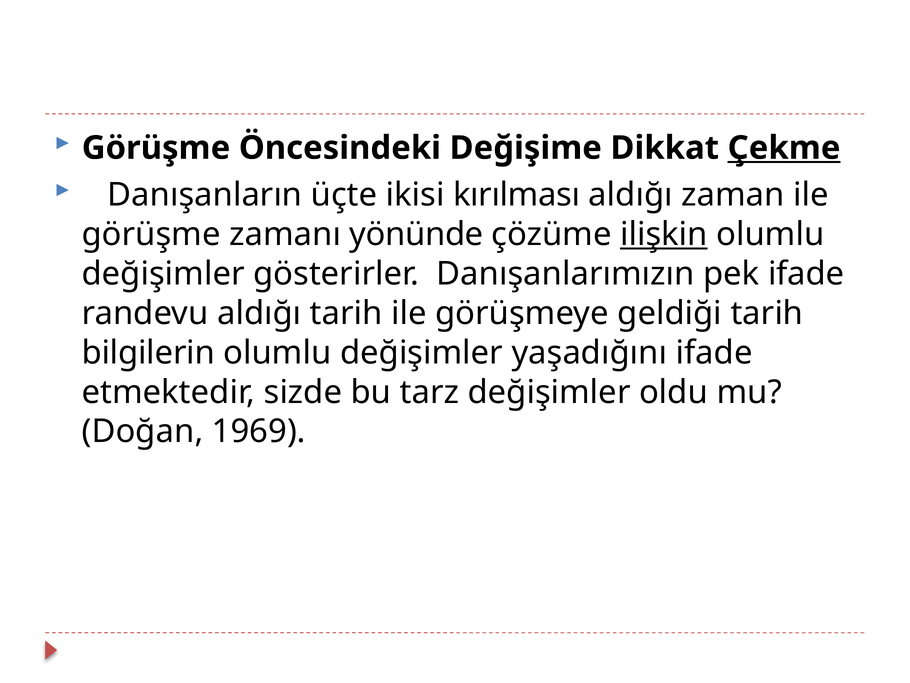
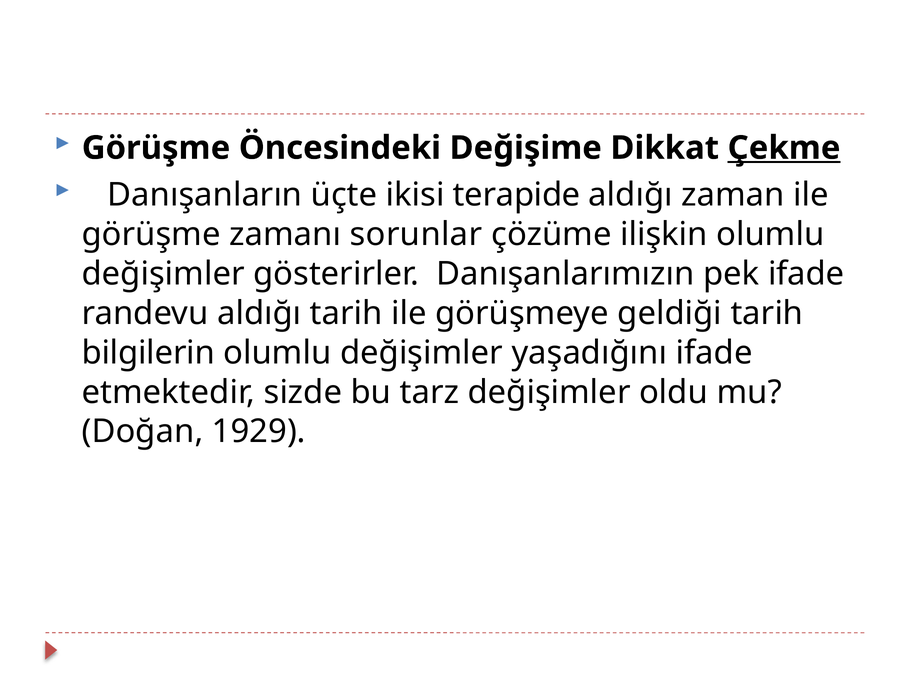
kırılması: kırılması -> terapide (517, 195)
yönünde: yönünde -> sorunlar (416, 234)
ilişkin underline: present -> none (664, 234)
1969: 1969 -> 1929 (259, 431)
